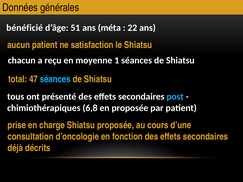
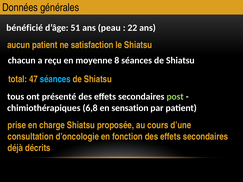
méta: méta -> peau (109, 28)
1: 1 -> 8 (117, 60)
post colour: light blue -> light green (175, 97)
en proposée: proposée -> sensation (130, 108)
